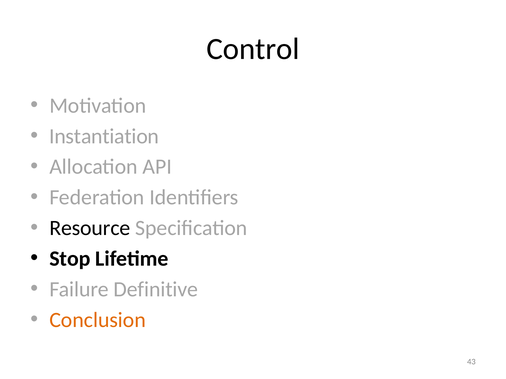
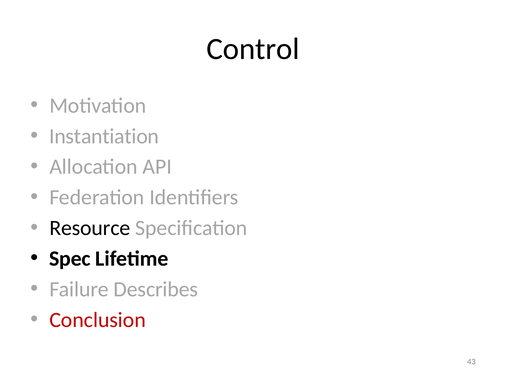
Stop: Stop -> Spec (70, 259)
Definitive: Definitive -> Describes (156, 290)
Conclusion colour: orange -> red (98, 320)
